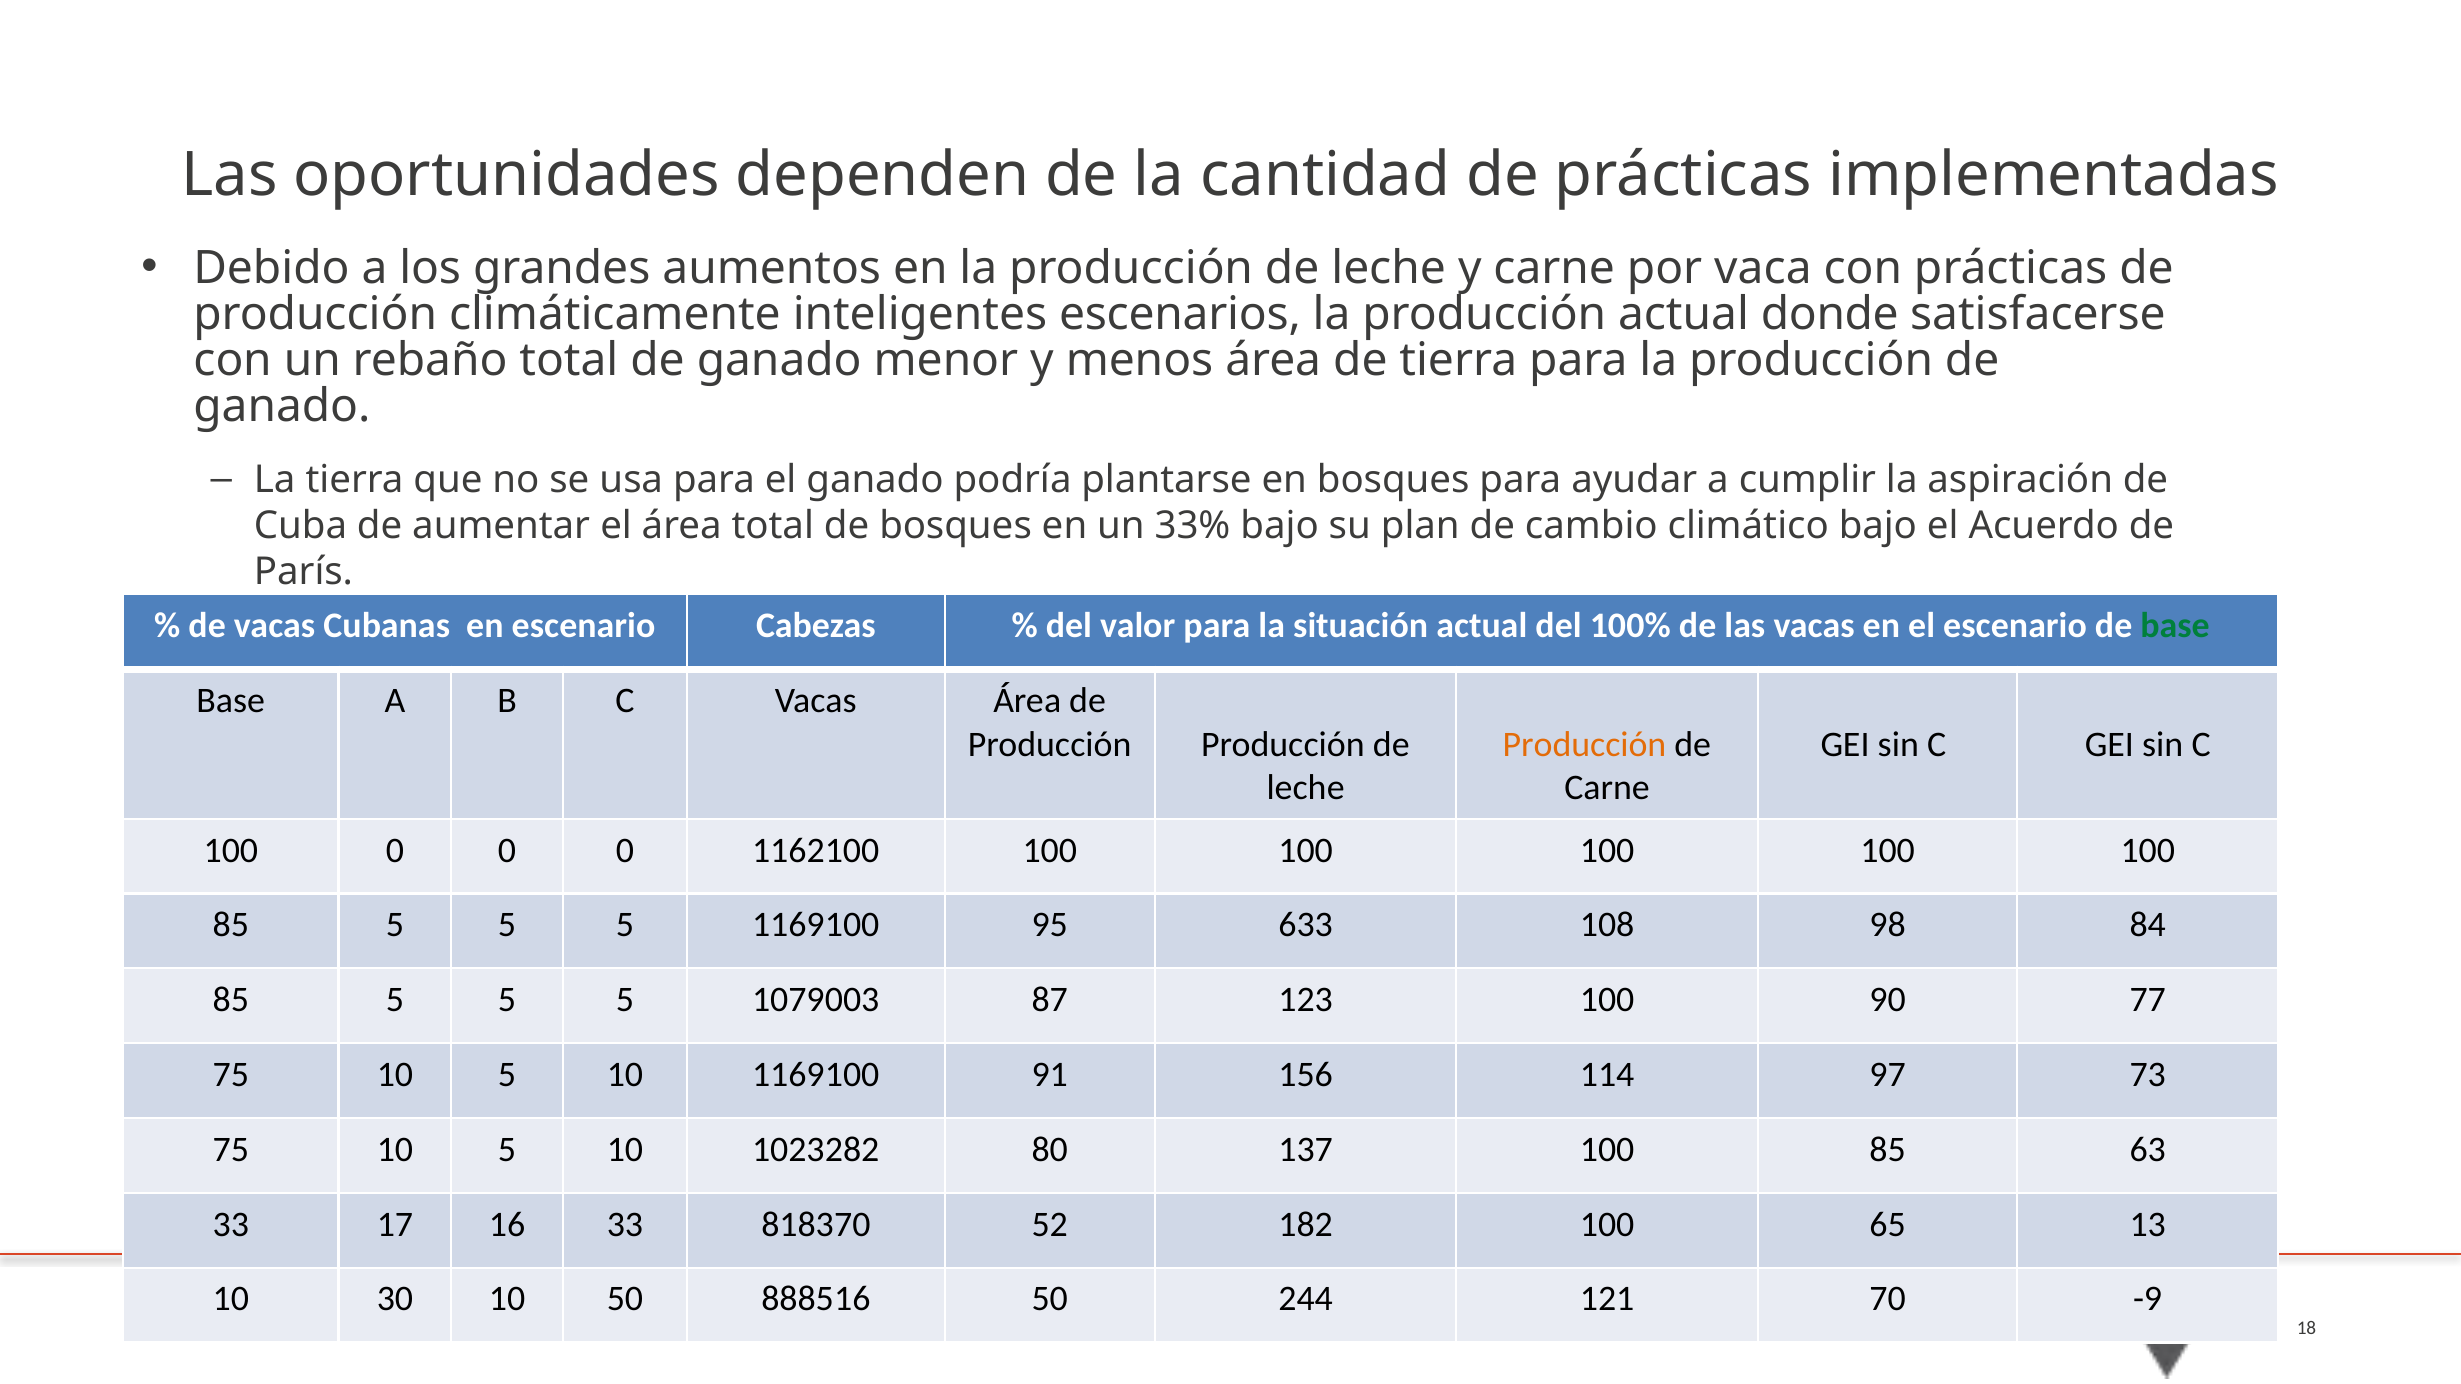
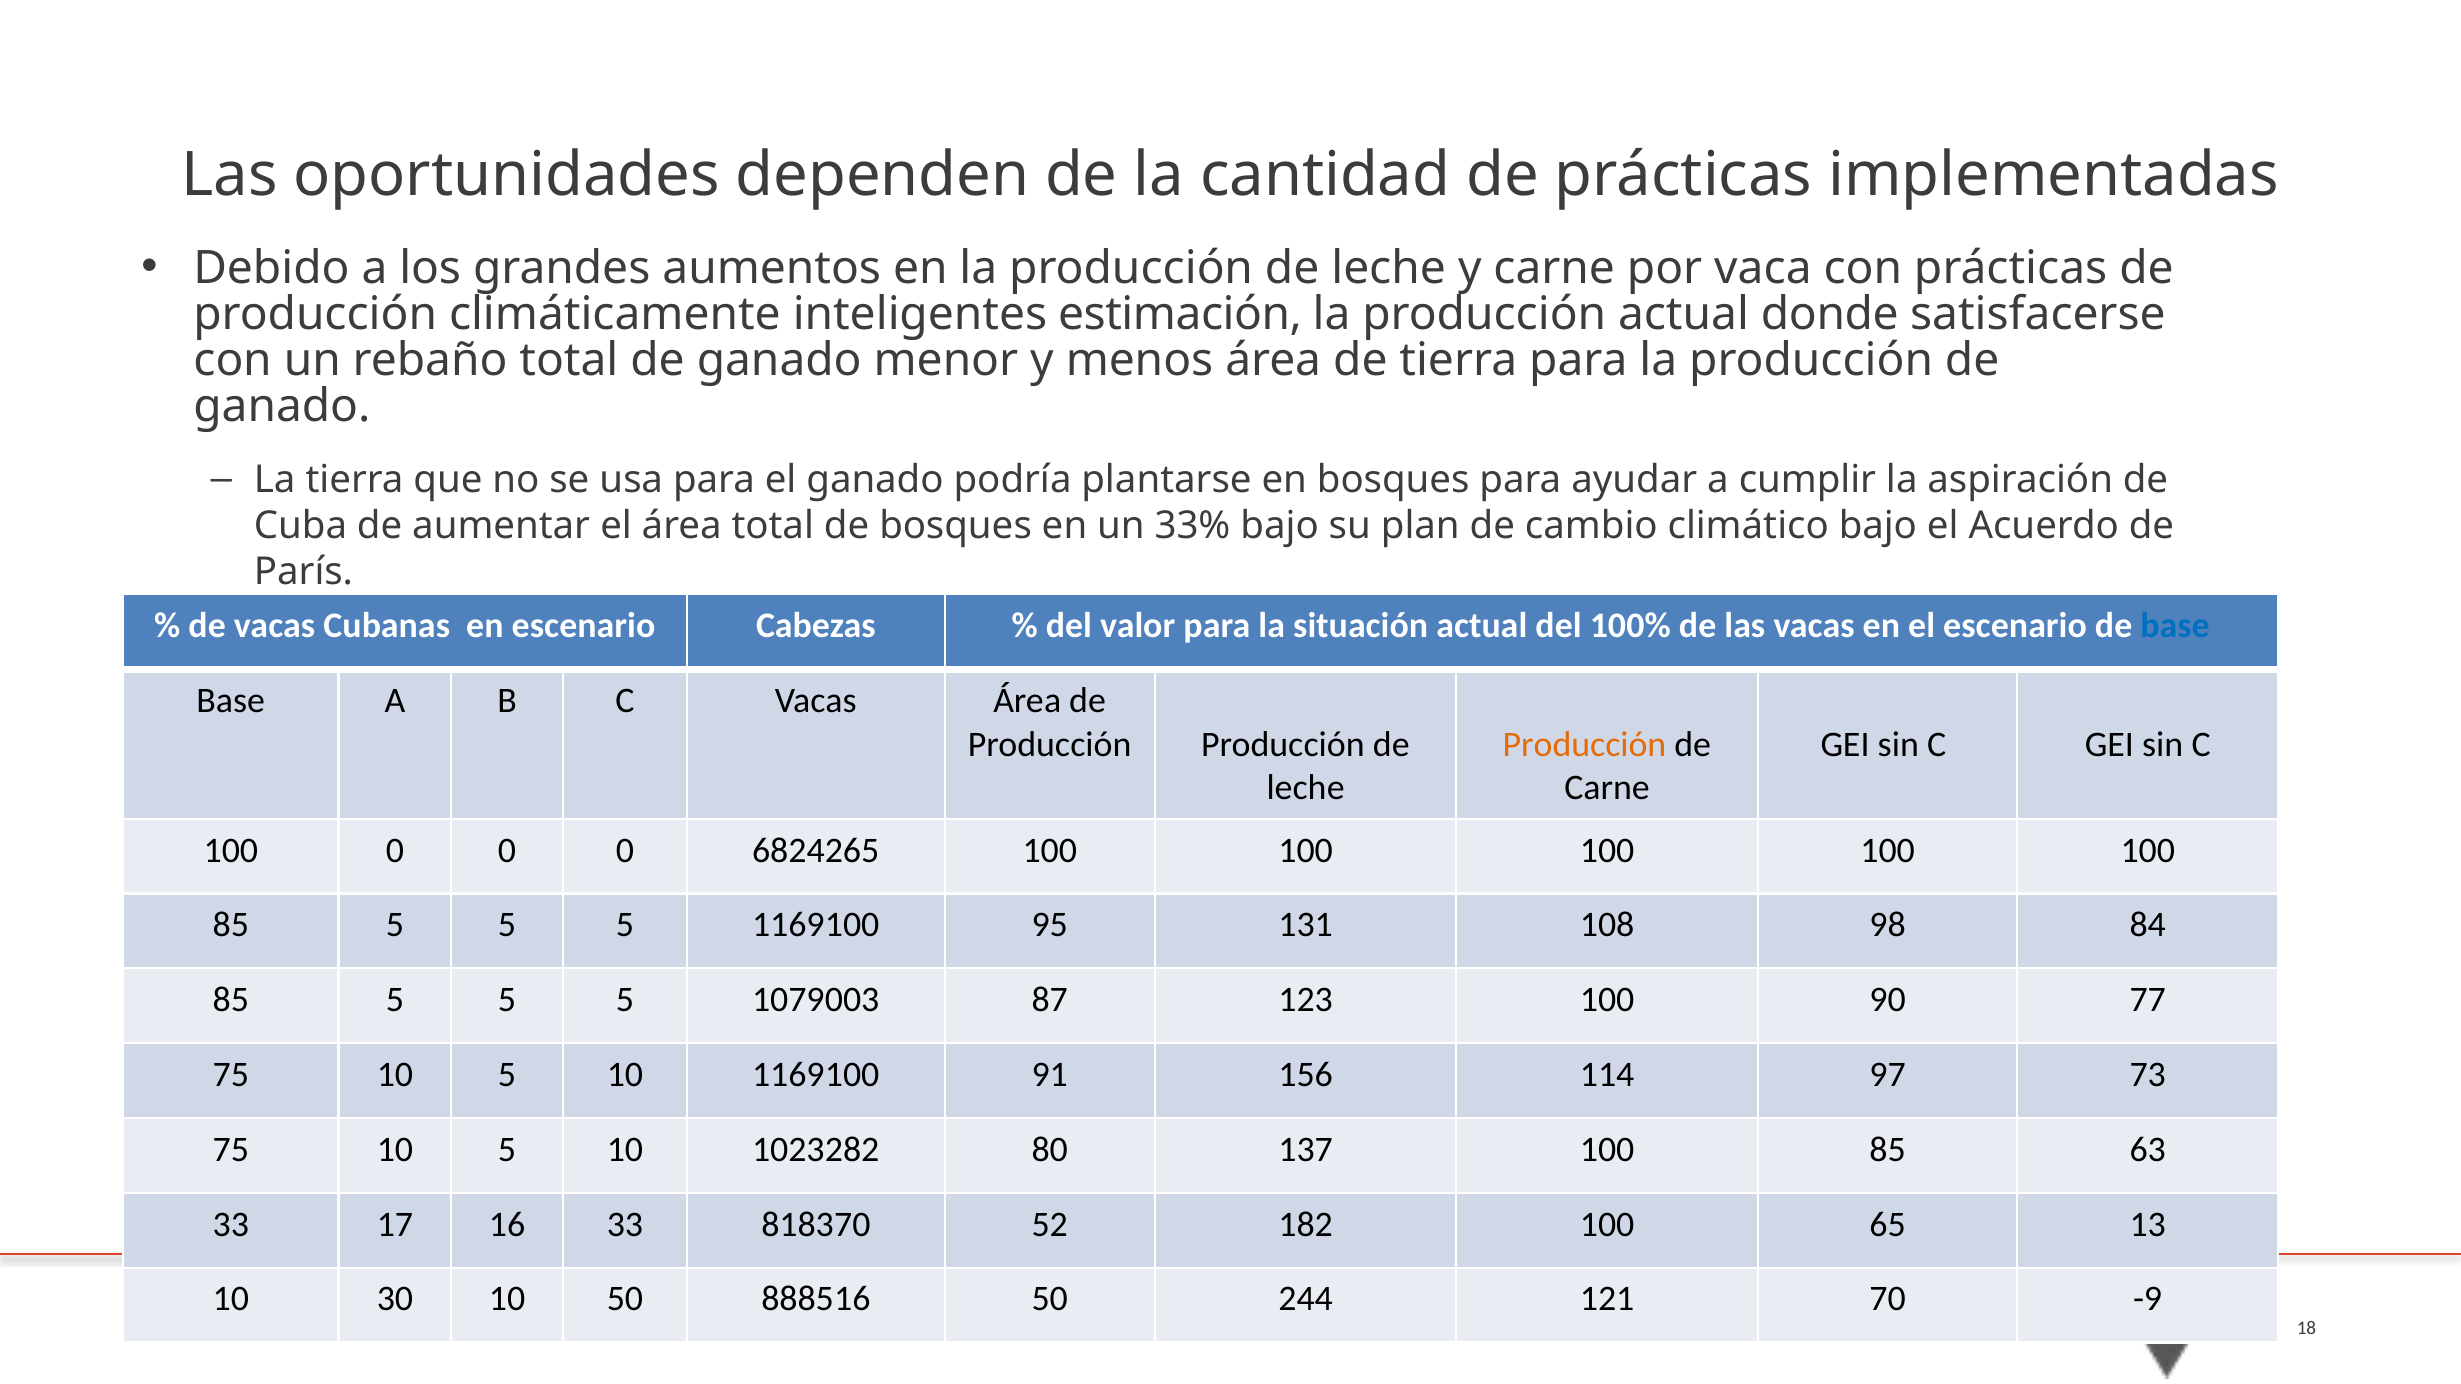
escenarios: escenarios -> estimación (1180, 314)
base colour: green -> blue (2175, 626)
1162100: 1162100 -> 6824265 (816, 850)
633: 633 -> 131 (1306, 925)
